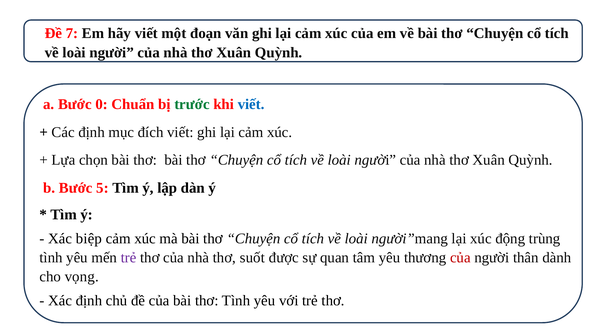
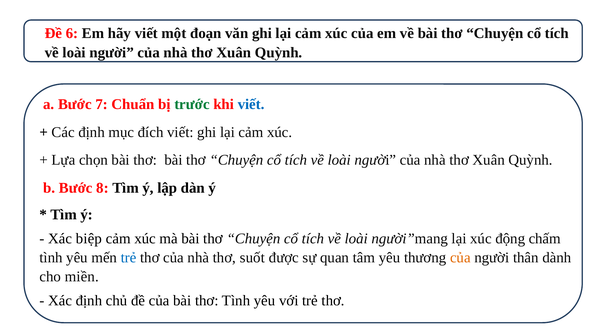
7: 7 -> 6 (72, 33)
0: 0 -> 7 (102, 105)
5: 5 -> 8 (102, 188)
trùng: trùng -> chấm (545, 239)
trẻ colour: purple -> blue (129, 258)
của colour: red -> orange (460, 258)
vọng: vọng -> miền (82, 277)
